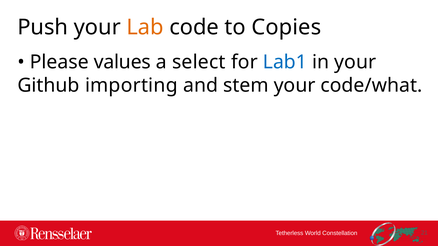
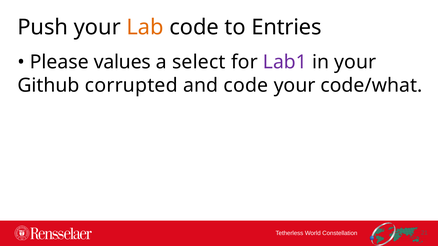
Copies: Copies -> Entries (286, 27)
Lab1 colour: blue -> purple (285, 62)
importing: importing -> corrupted (131, 86)
and stem: stem -> code (246, 86)
